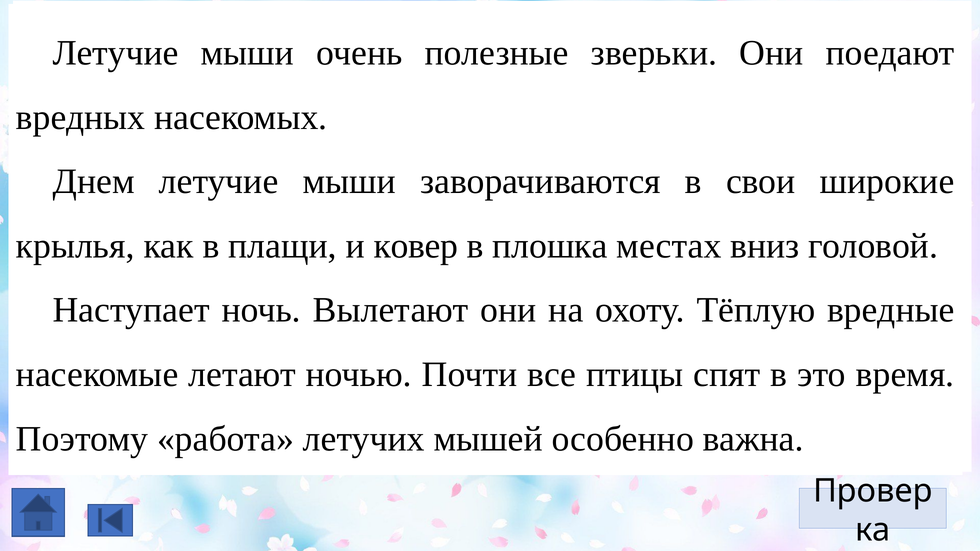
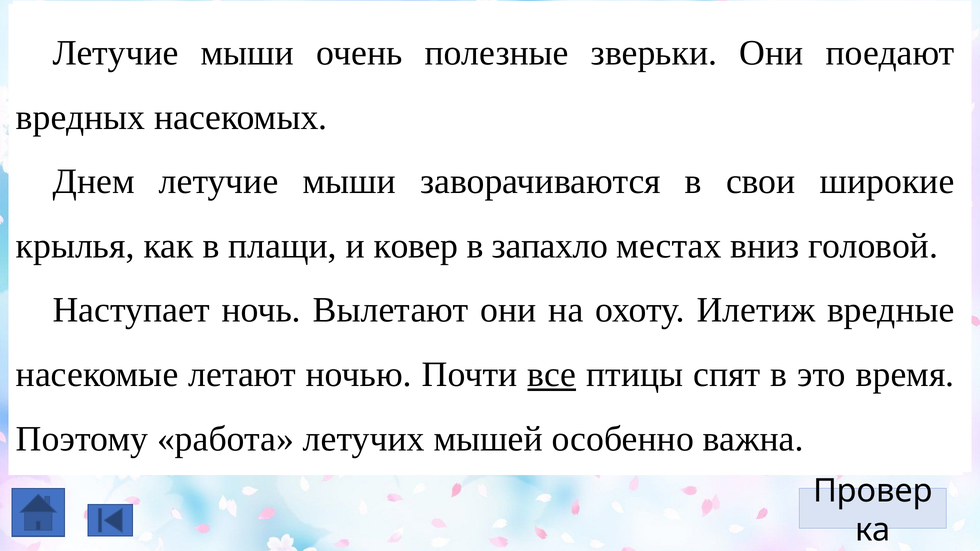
плошка: плошка -> запахло (550, 246)
Тёплую: Тёплую -> Илетиж (756, 310)
все underline: none -> present (552, 375)
